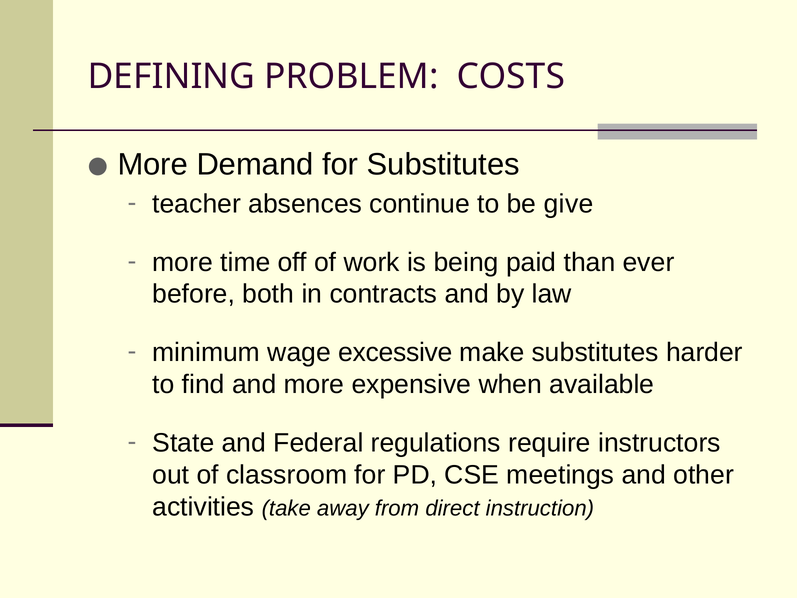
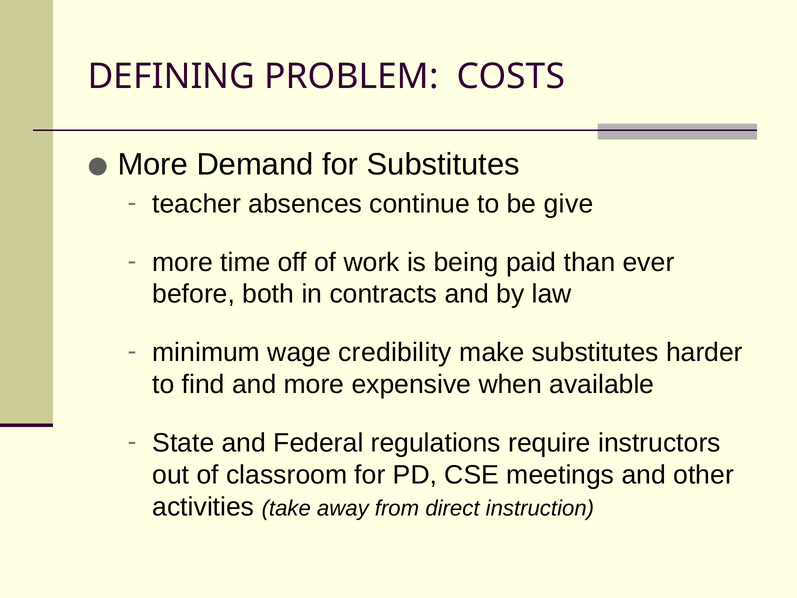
excessive: excessive -> credibility (395, 353)
